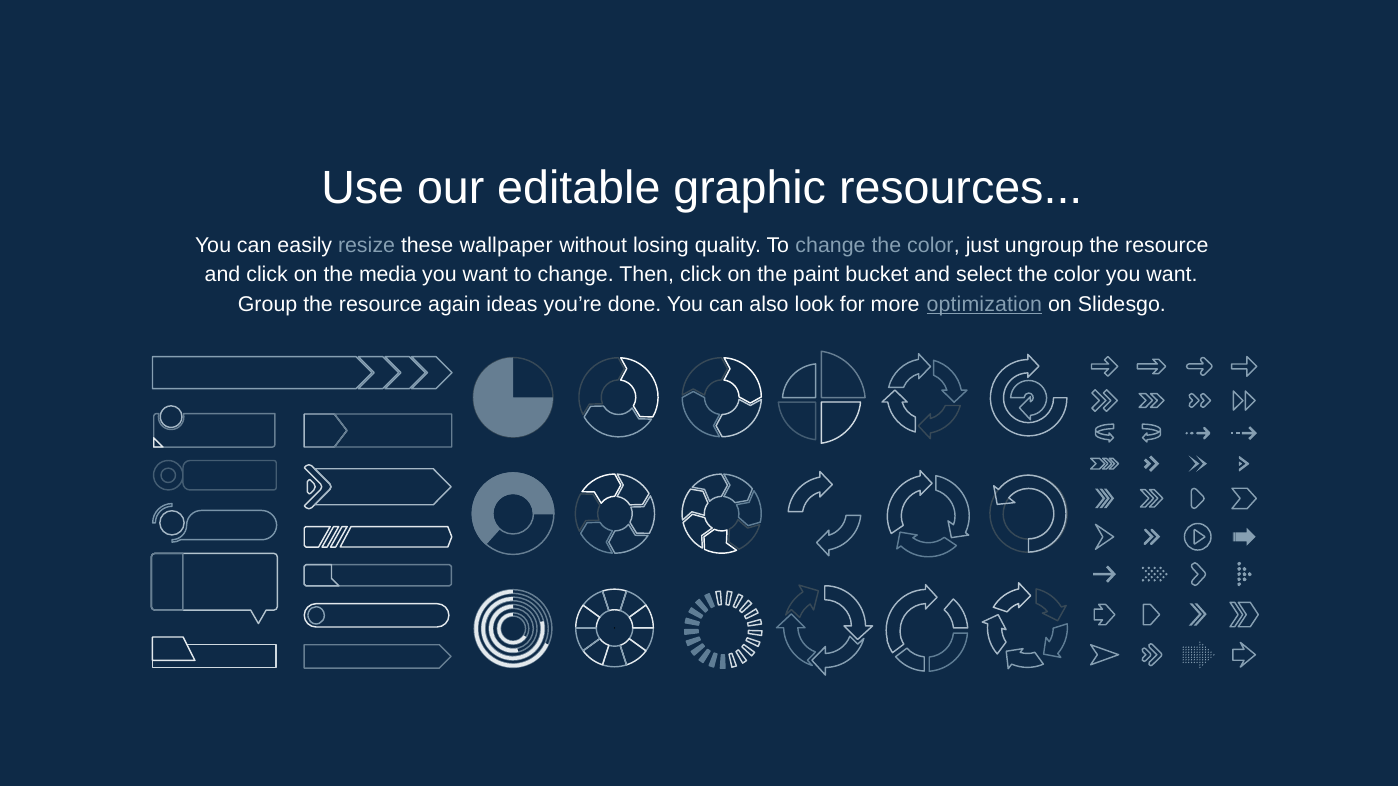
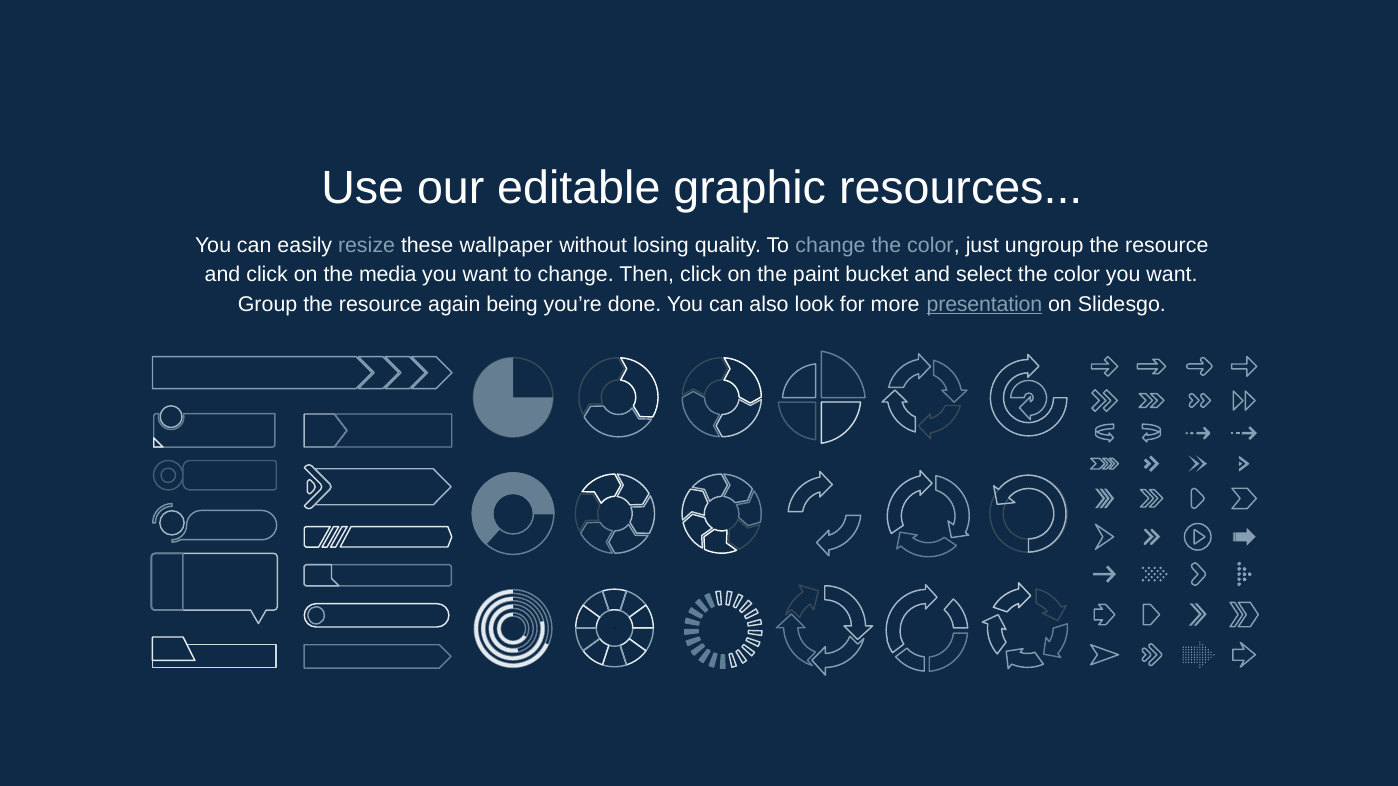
ideas: ideas -> being (512, 304)
optimization: optimization -> presentation (984, 304)
